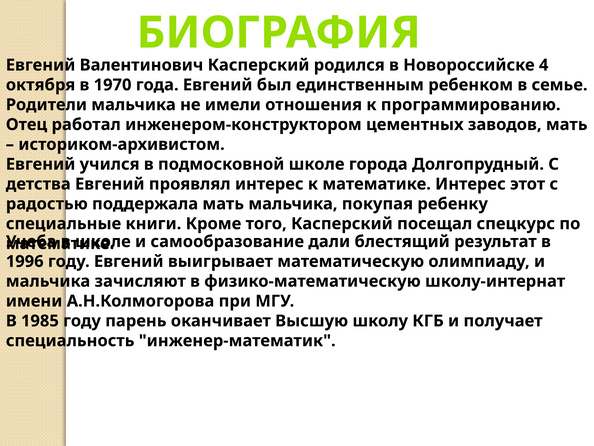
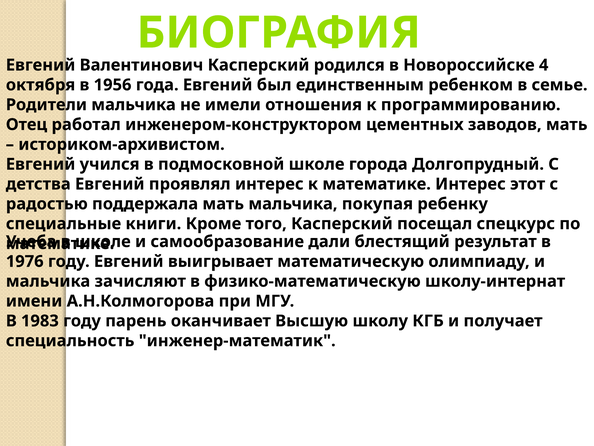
1970: 1970 -> 1956 (113, 85)
1996: 1996 -> 1976 (25, 261)
1985: 1985 -> 1983 (40, 321)
